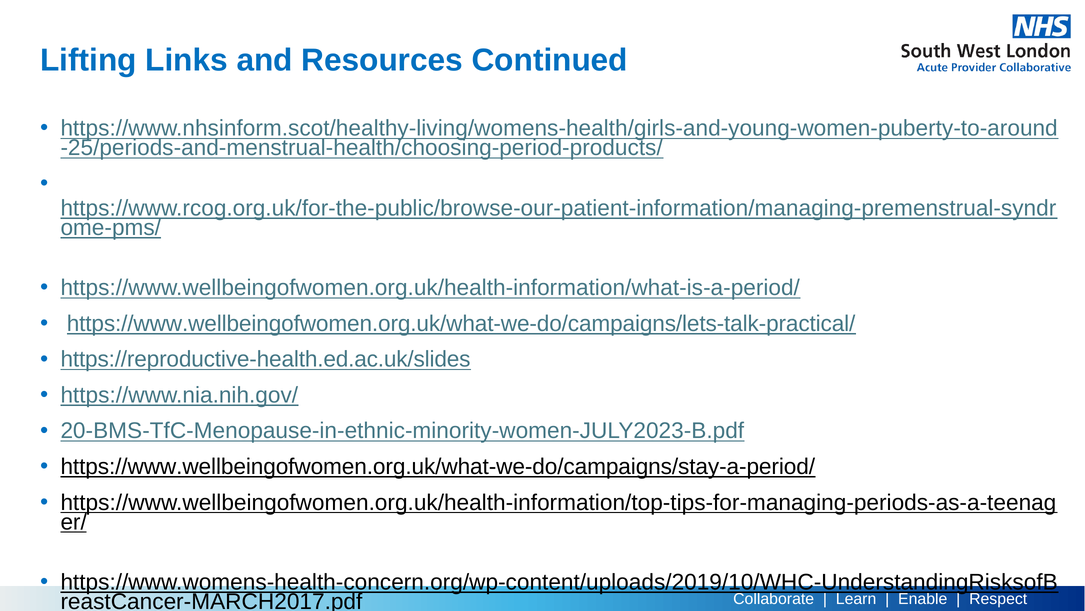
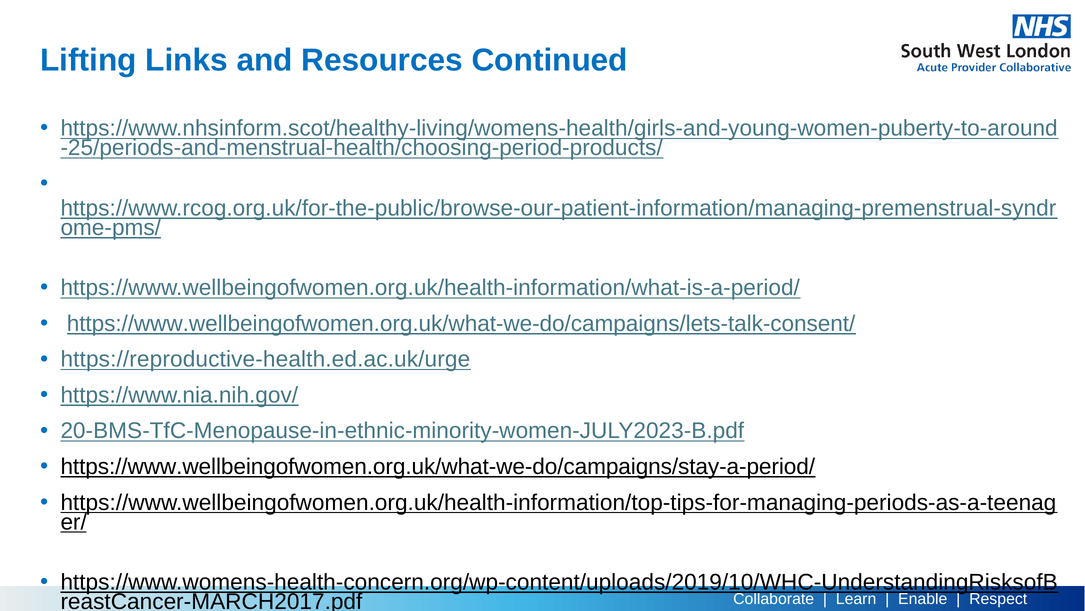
https://www.wellbeingofwomen.org.uk/what-we-do/campaigns/lets-talk-practical/: https://www.wellbeingofwomen.org.uk/what-we-do/campaigns/lets-talk-practical/ -> https://www.wellbeingofwomen.org.uk/what-we-do/campaigns/lets-talk-consent/ (461, 323)
https://reproductive-health.ed.ac.uk/slides: https://reproductive-health.ed.ac.uk/slides -> https://reproductive-health.ed.ac.uk/urge (265, 359)
